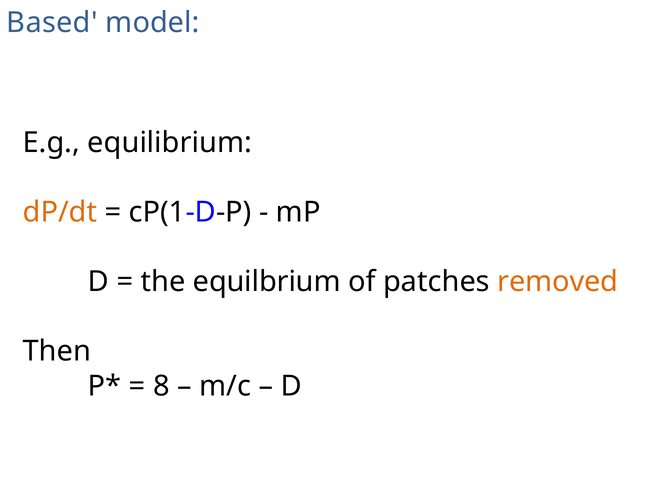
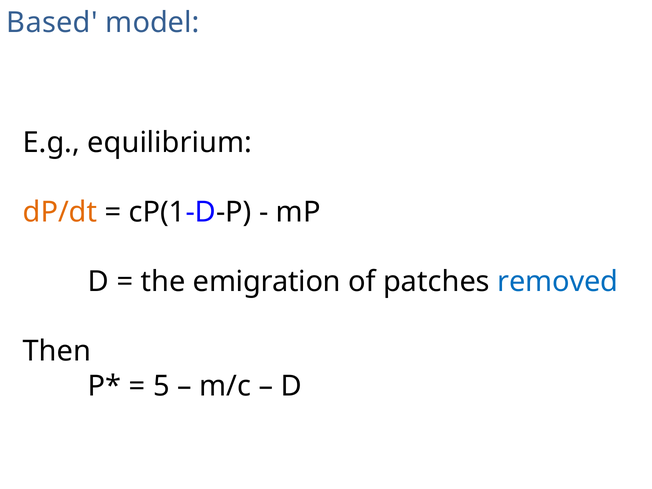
equilbrium: equilbrium -> emigration (267, 282)
removed colour: orange -> blue (558, 282)
8: 8 -> 5 (161, 386)
